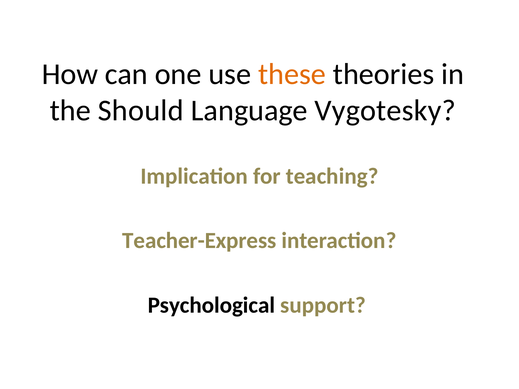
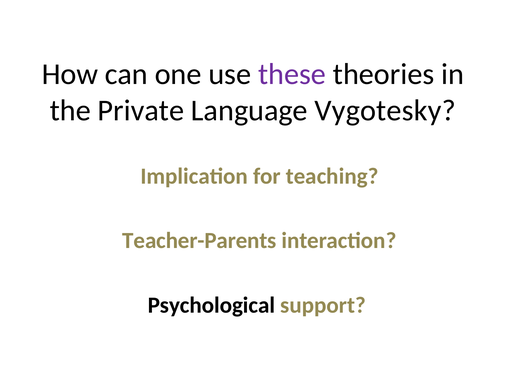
these colour: orange -> purple (292, 74)
Should: Should -> Private (141, 111)
Teacher-Express: Teacher-Express -> Teacher-Parents (199, 241)
